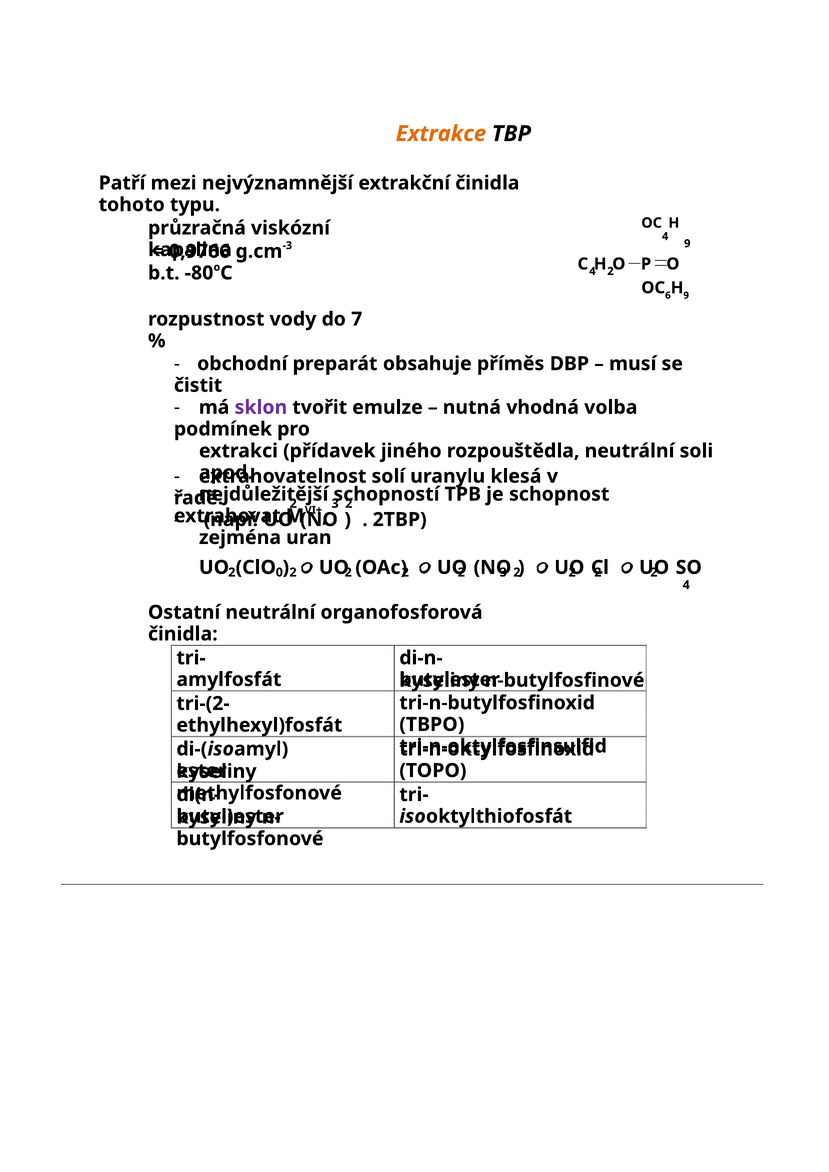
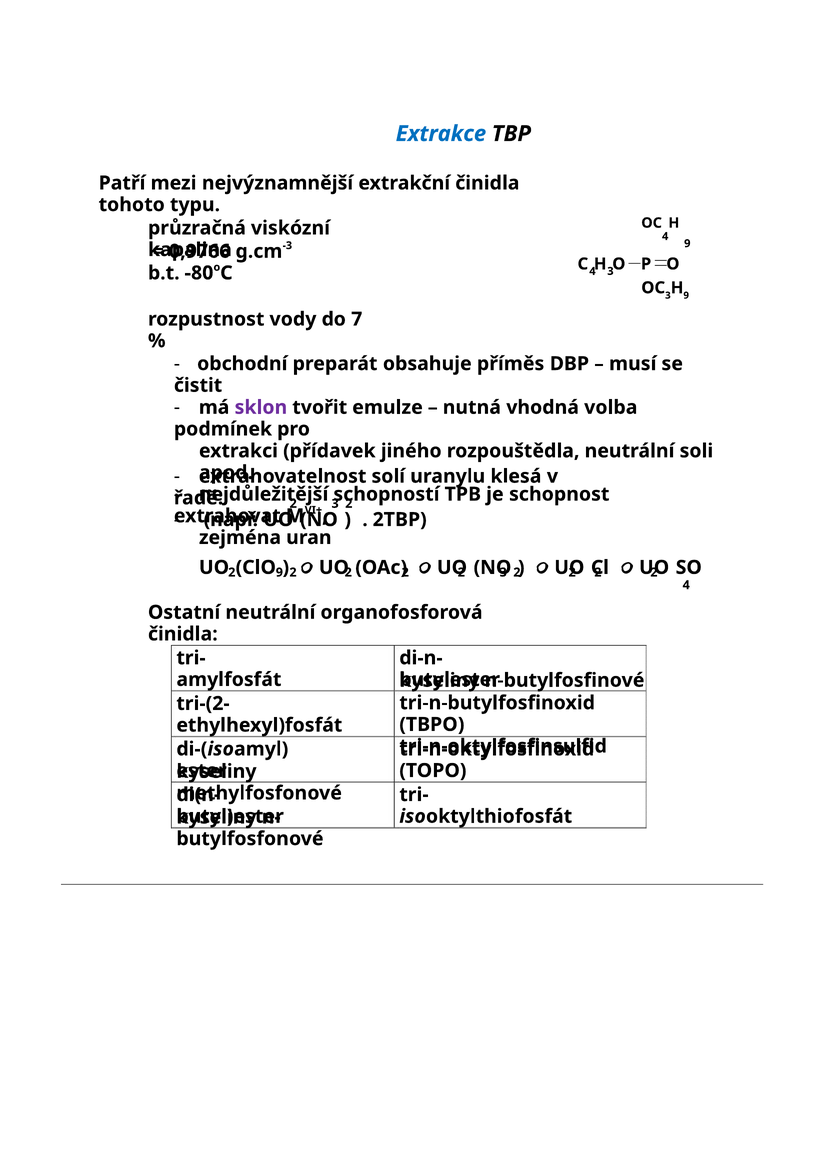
Extrakce colour: orange -> blue (441, 134)
2: 2 -> 3 (610, 271)
6: 6 -> 3 (668, 295)
2 0: 0 -> 9 (279, 572)
